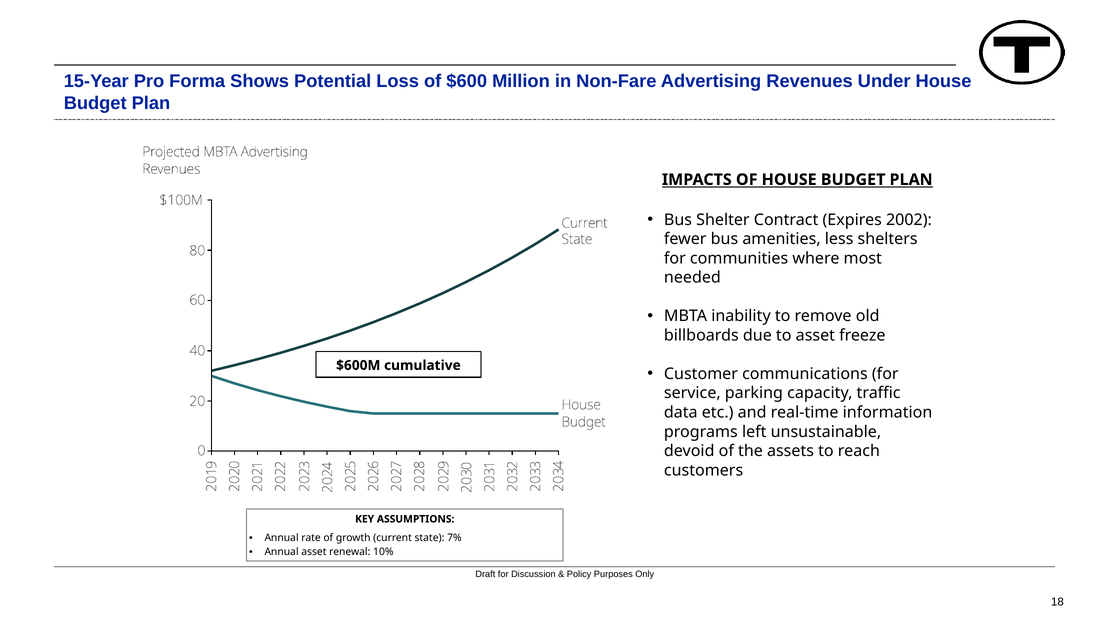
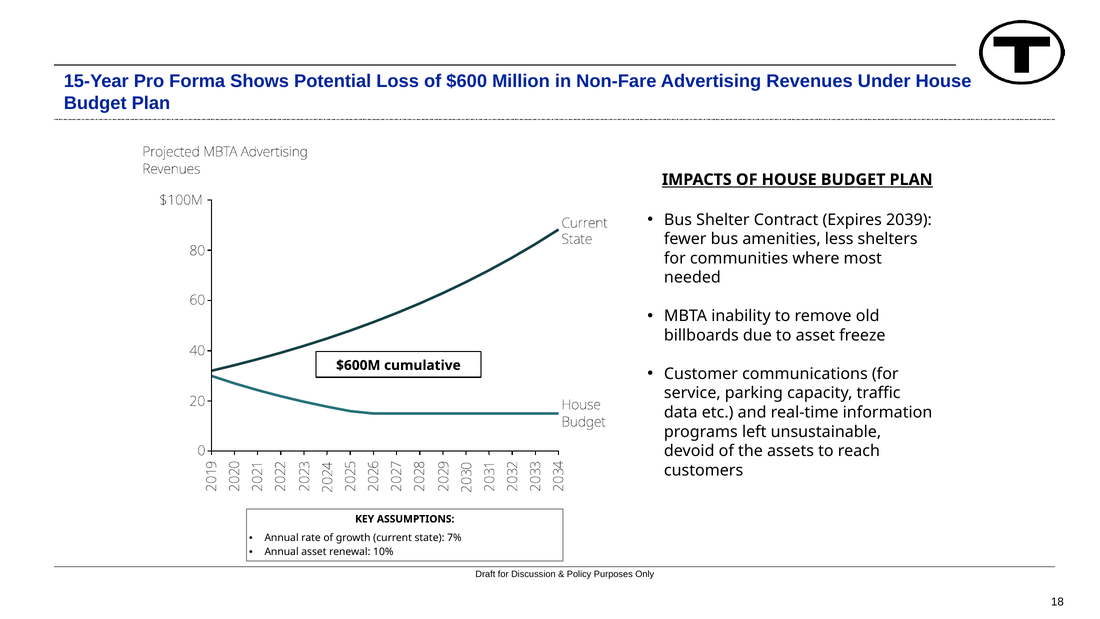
2002: 2002 -> 2039 (909, 220)
